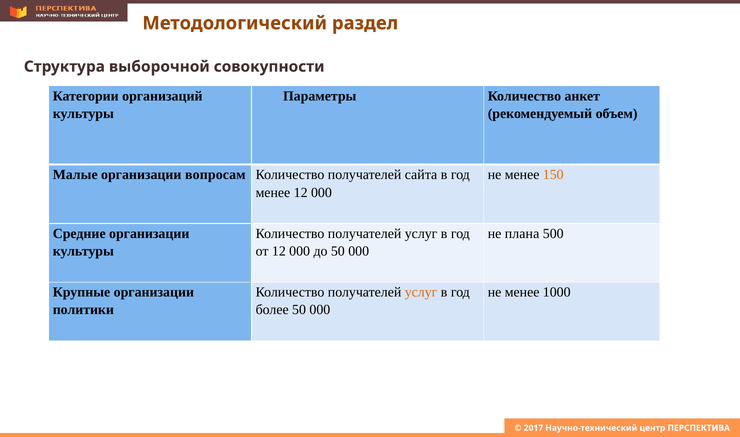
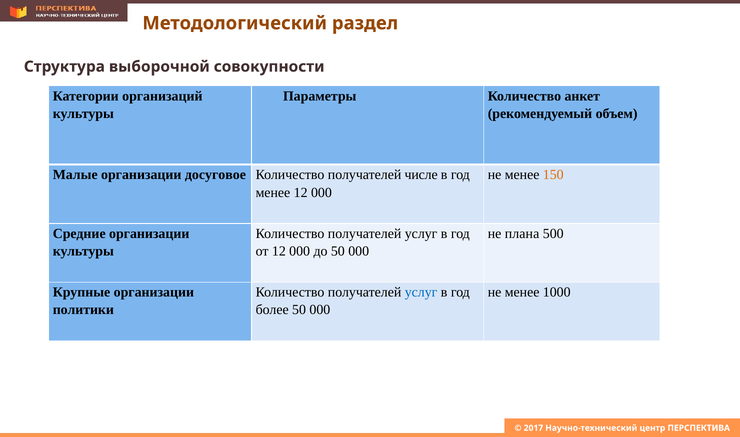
вопросам: вопросам -> досуговое (215, 175)
сайта: сайта -> числе (421, 175)
услуг colour: orange -> blue (421, 292)
